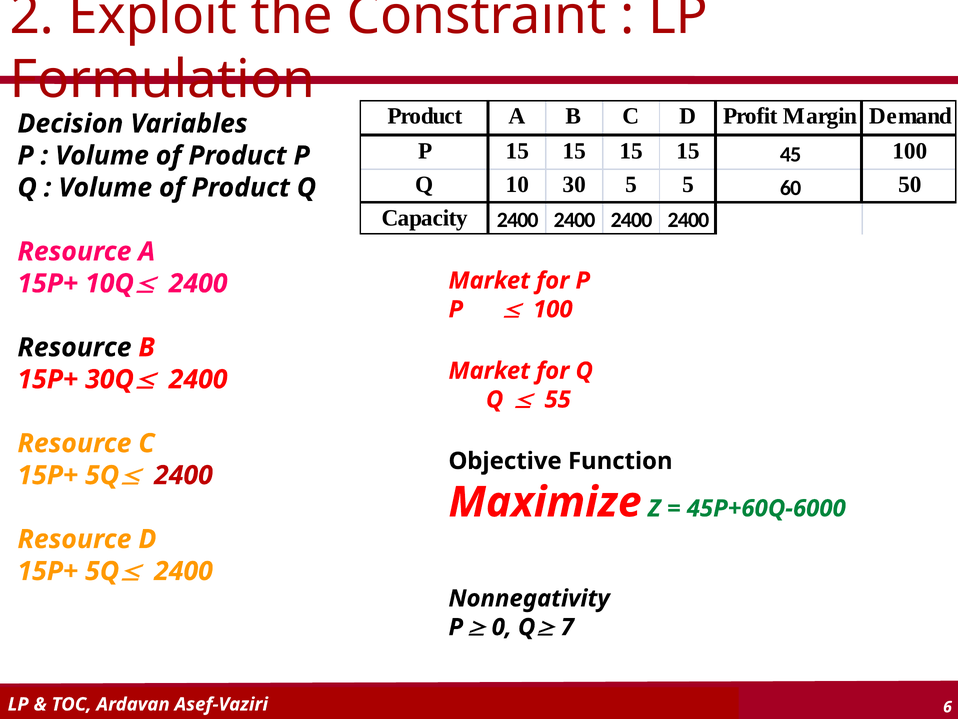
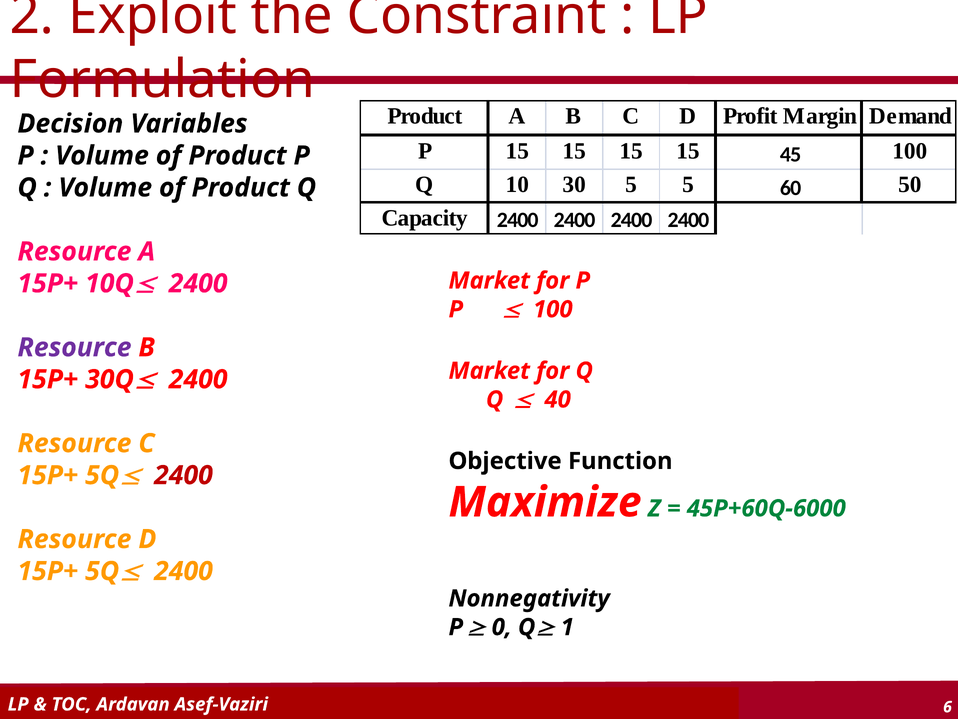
Resource colour: black -> purple (74, 347)
55: 55 -> 40 (558, 399)
7: 7 -> 1 (567, 627)
